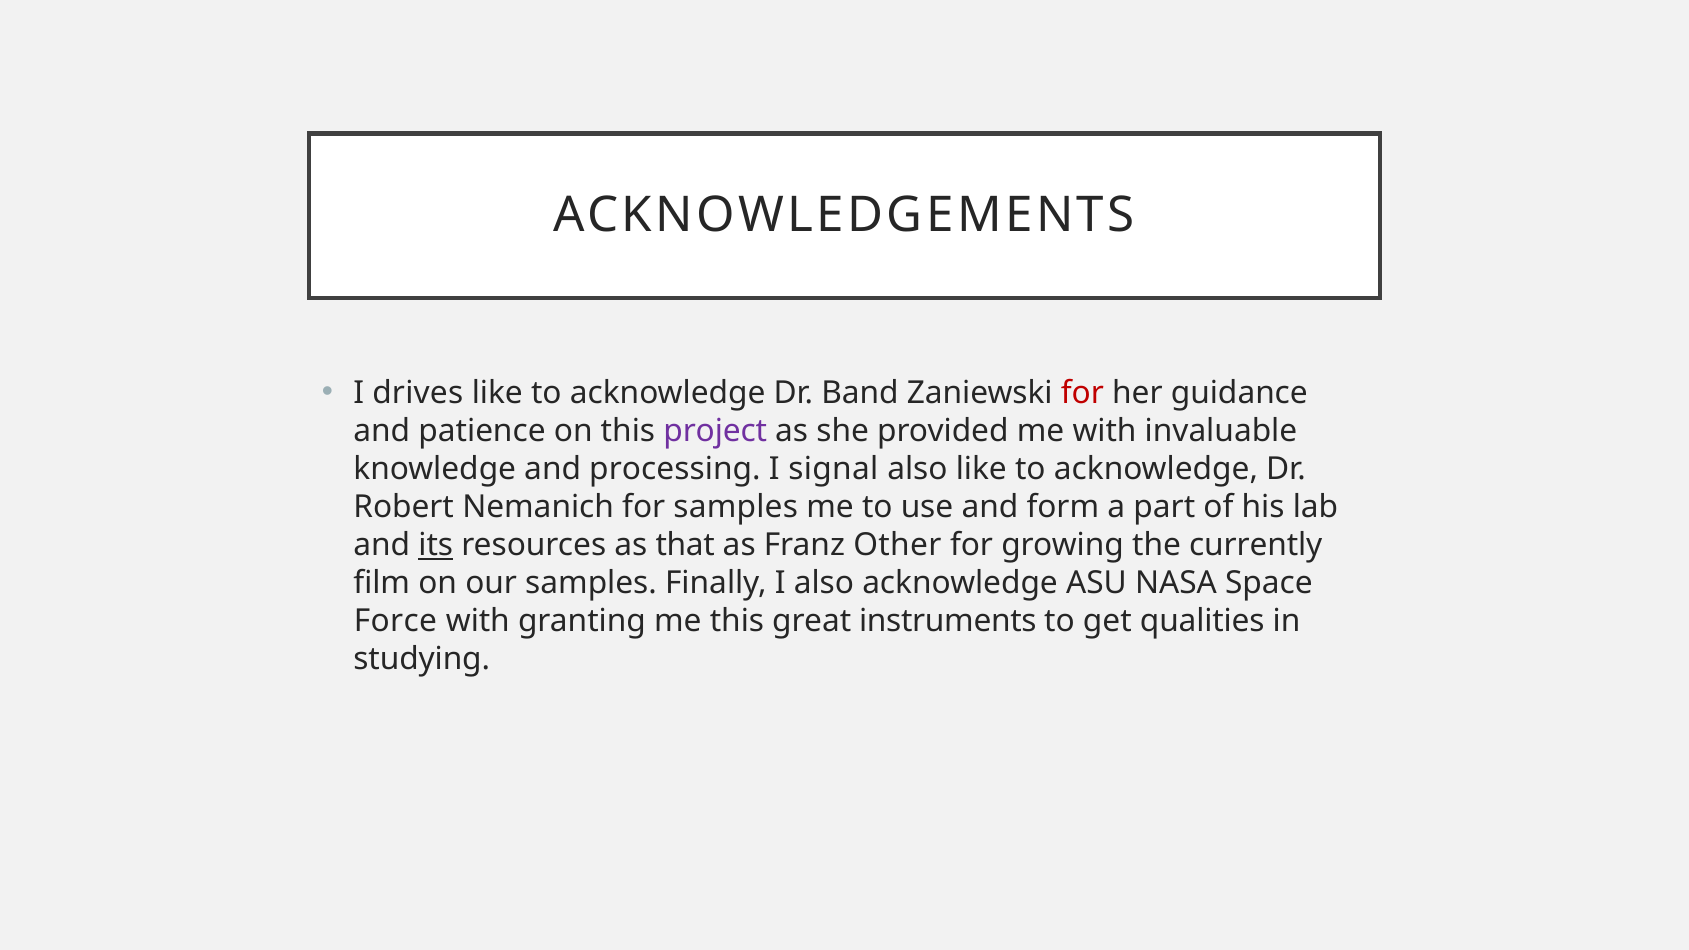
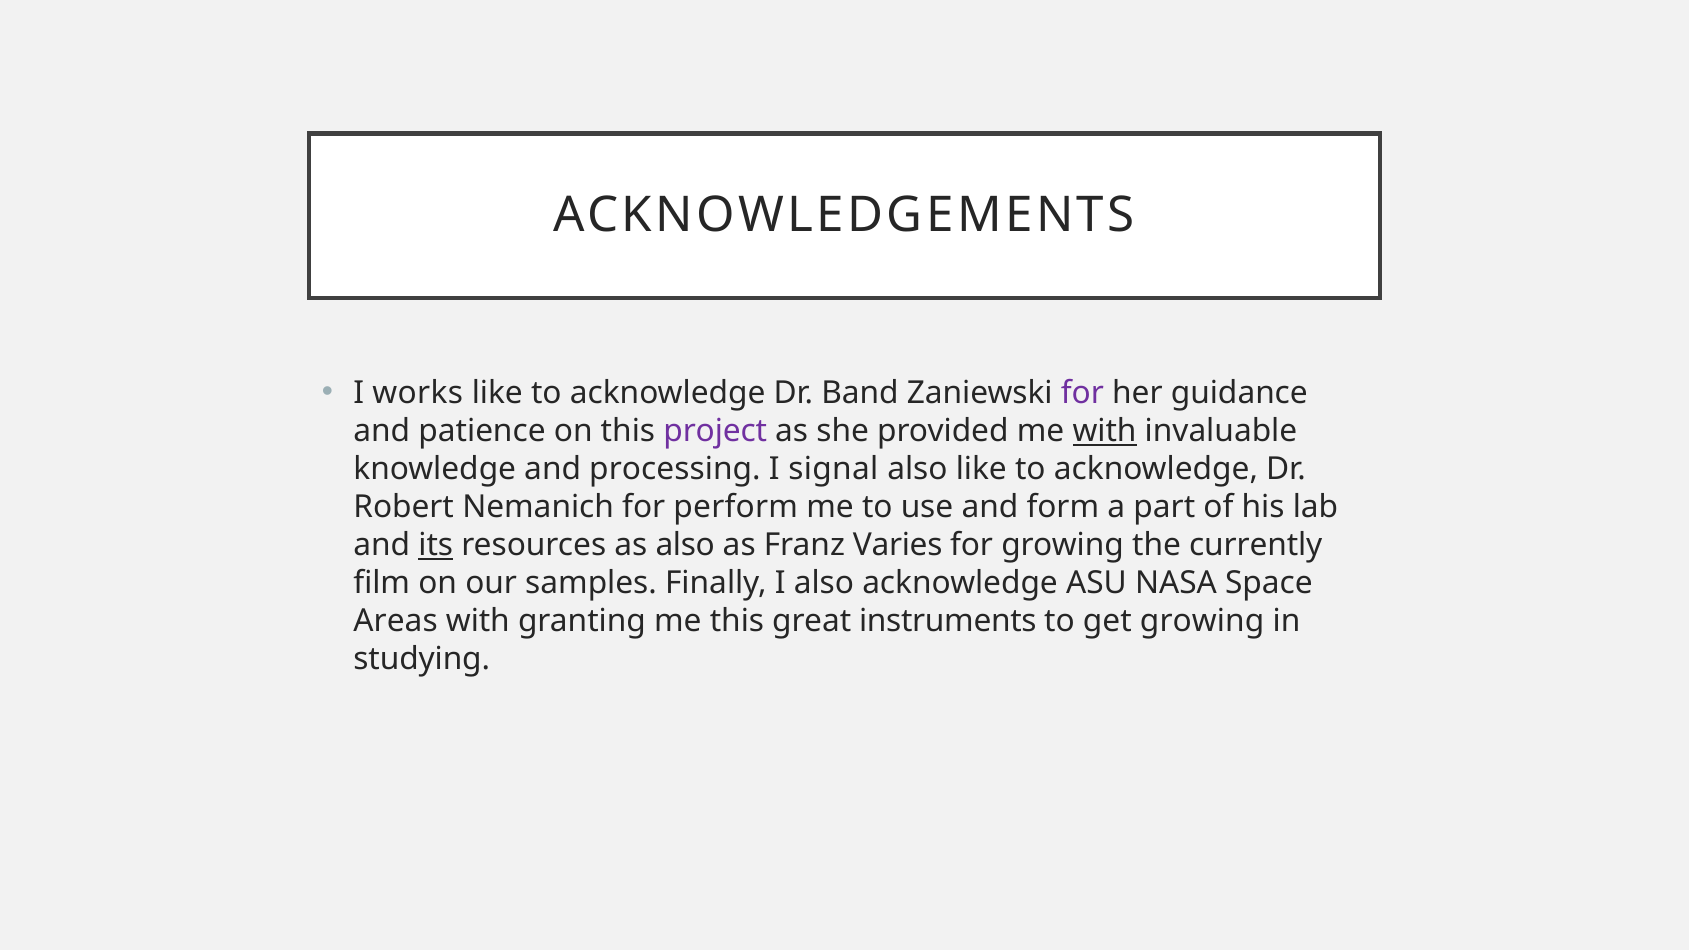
drives: drives -> works (418, 393)
for colour: red -> purple (1082, 393)
with underline: none -> present (1105, 431)
for samples: samples -> perform (736, 507)
as that: that -> also (685, 545)
Other: Other -> Varies (898, 545)
Force: Force -> Areas (396, 621)
get qualities: qualities -> growing (1202, 621)
